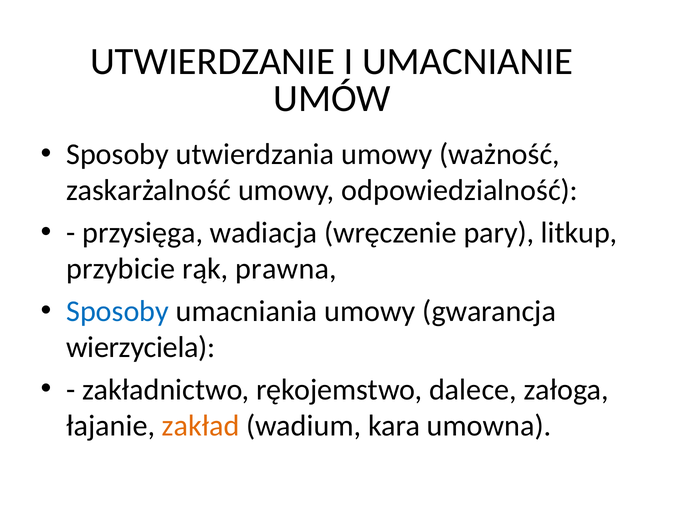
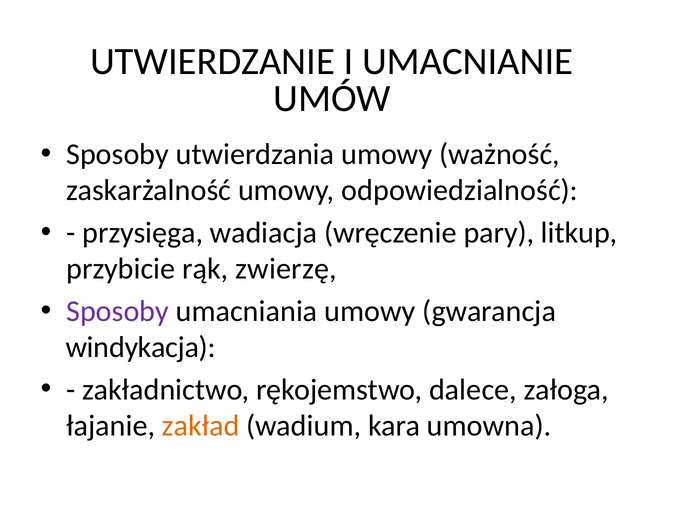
prawna: prawna -> zwierzę (286, 269)
Sposoby colour: blue -> purple (118, 311)
wierzyciela: wierzyciela -> windykacja (141, 348)
